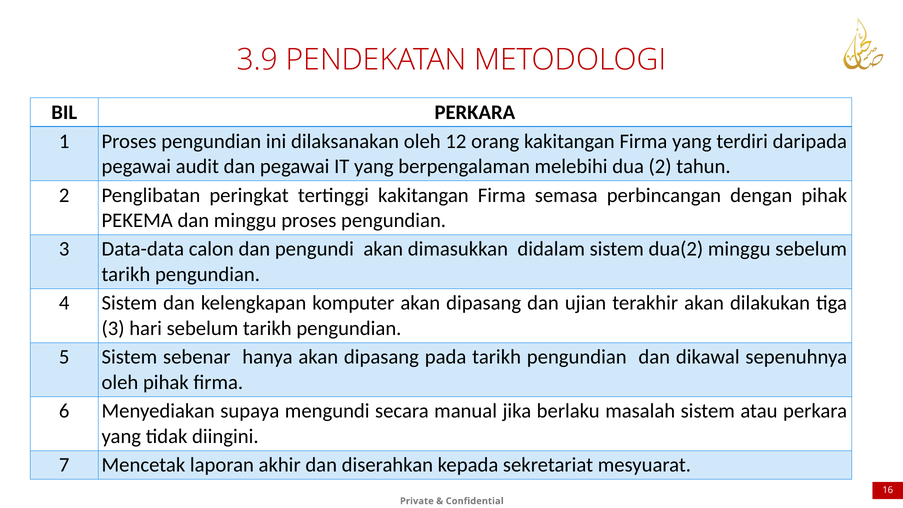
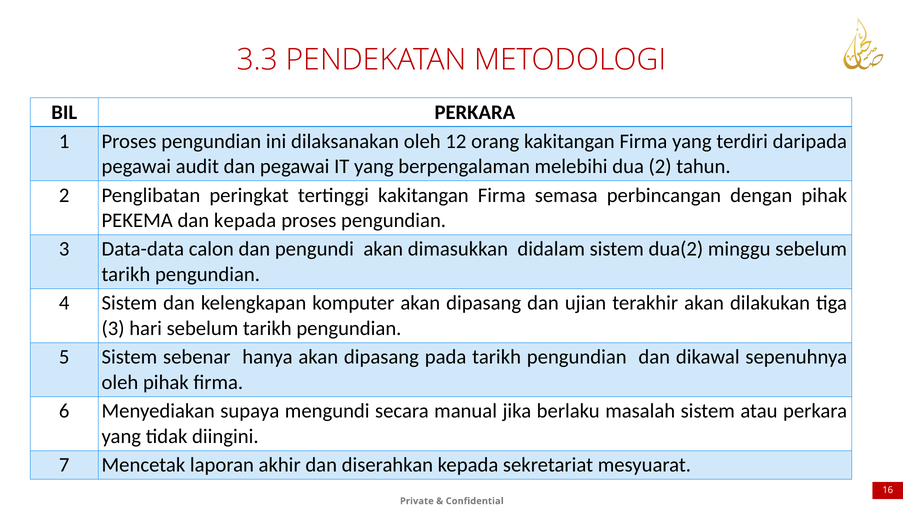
3.9: 3.9 -> 3.3 (257, 60)
dan minggu: minggu -> kepada (245, 220)
